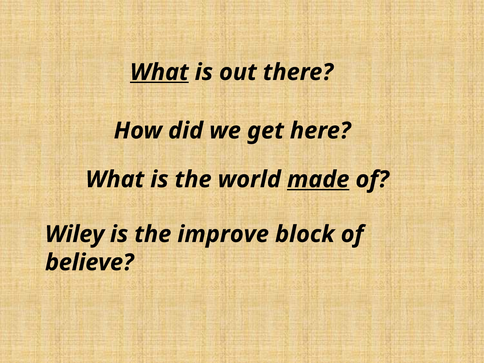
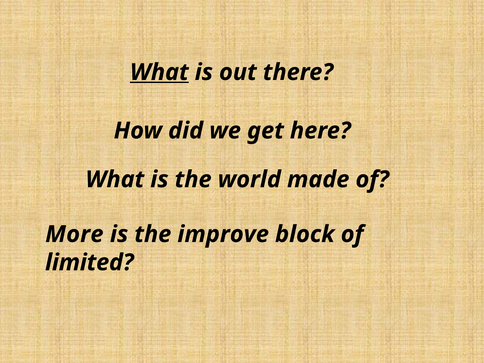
made underline: present -> none (318, 179)
Wiley: Wiley -> More (74, 234)
believe: believe -> limited (89, 262)
